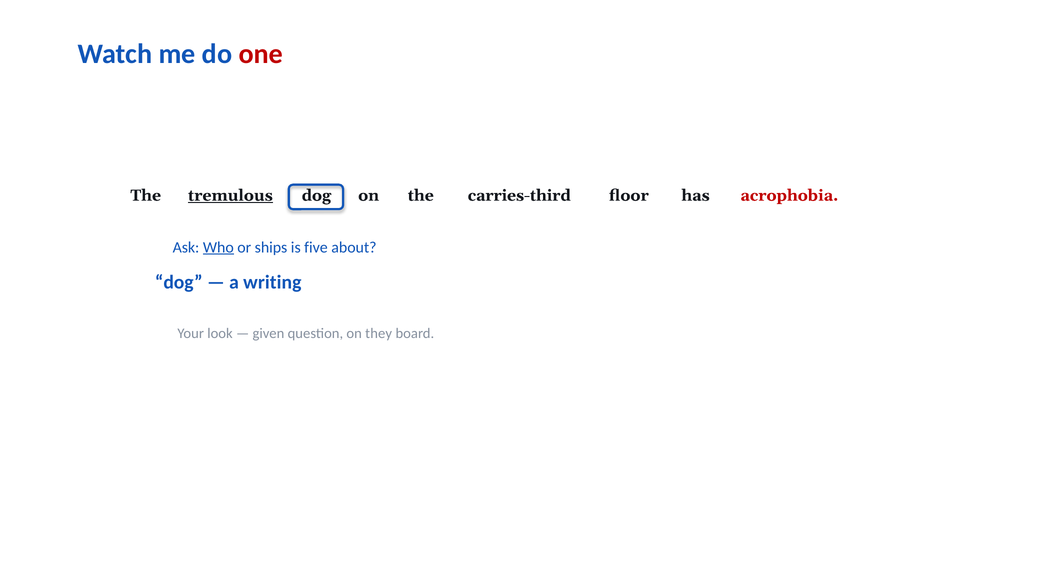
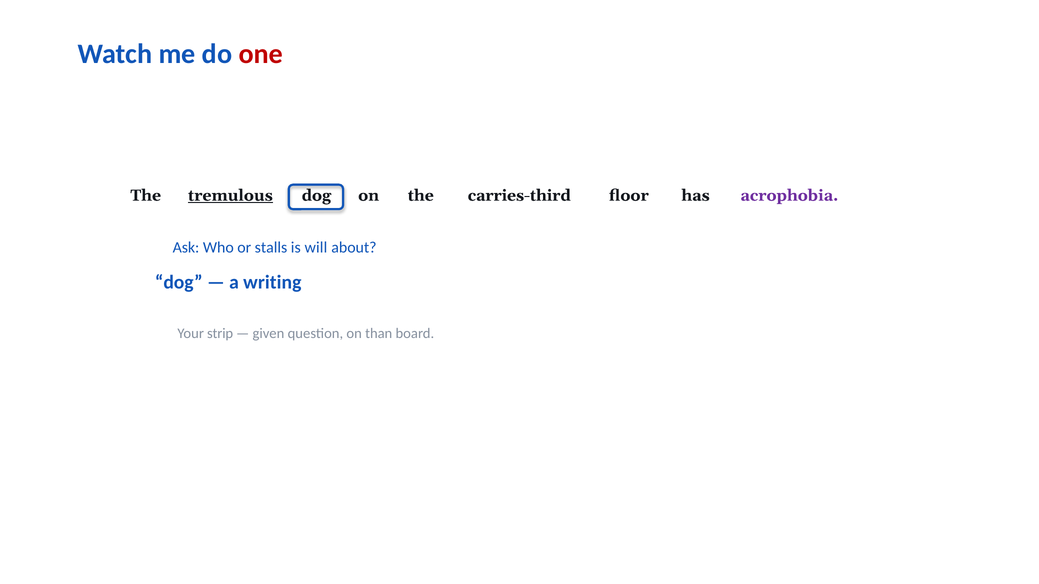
acrophobia colour: red -> purple (789, 196)
Who underline: present -> none (218, 248)
ships: ships -> stalls (271, 248)
five: five -> will (316, 248)
look: look -> strip (220, 334)
they: they -> than (379, 334)
